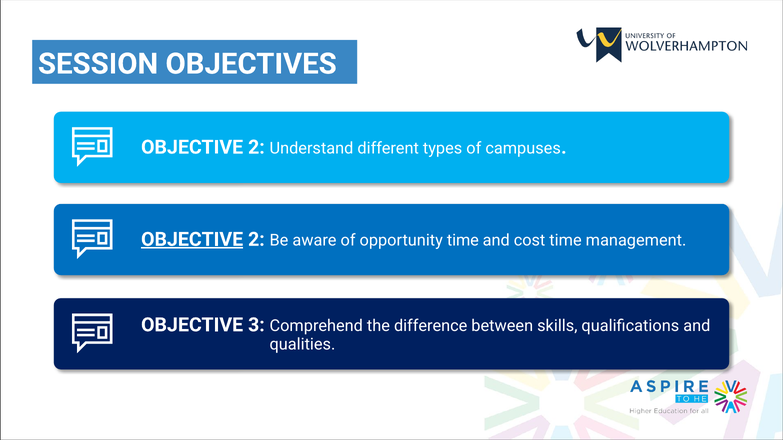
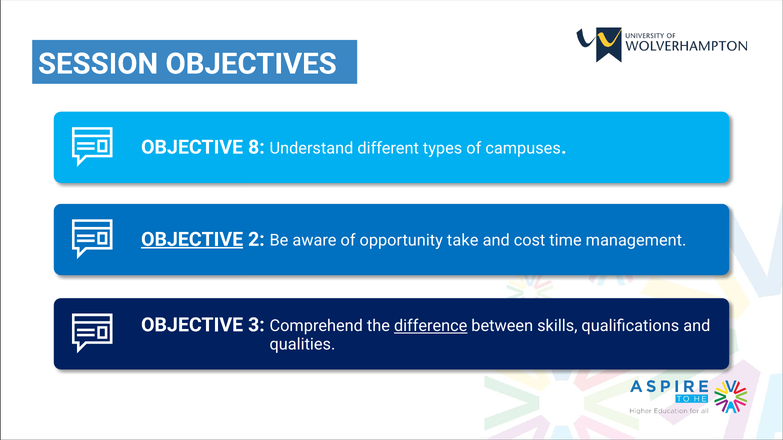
2: 2 -> 8 (256, 147)
opportunity time: time -> take (463, 241)
difference underline: none -> present (431, 326)
